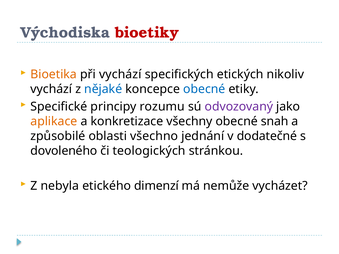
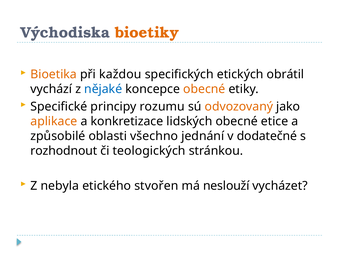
bioetiky colour: red -> orange (147, 33)
při vychází: vychází -> každou (120, 74)
nikoliv: nikoliv -> obrátil (285, 74)
obecné colour: blue -> orange (204, 89)
odvozovaný colour: purple -> orange (239, 107)
všechny: všechny -> lidských (189, 121)
snah: snah -> etice (275, 121)
dovoleného: dovoleného -> rozhodnout (64, 151)
dimenzí: dimenzí -> stvořen (156, 186)
nemůže: nemůže -> neslouží (226, 186)
